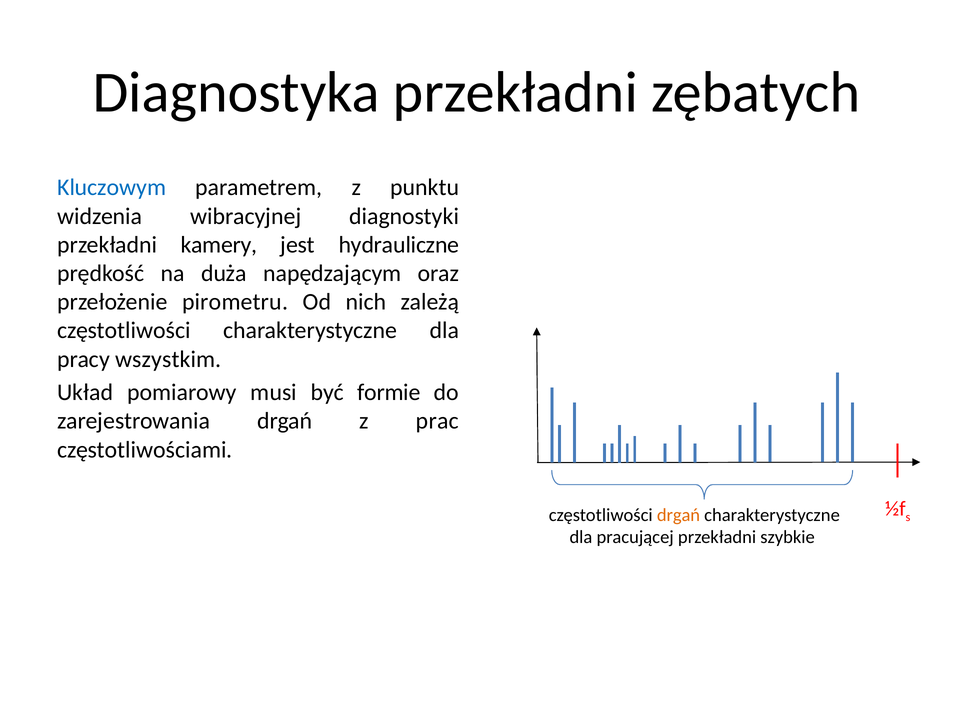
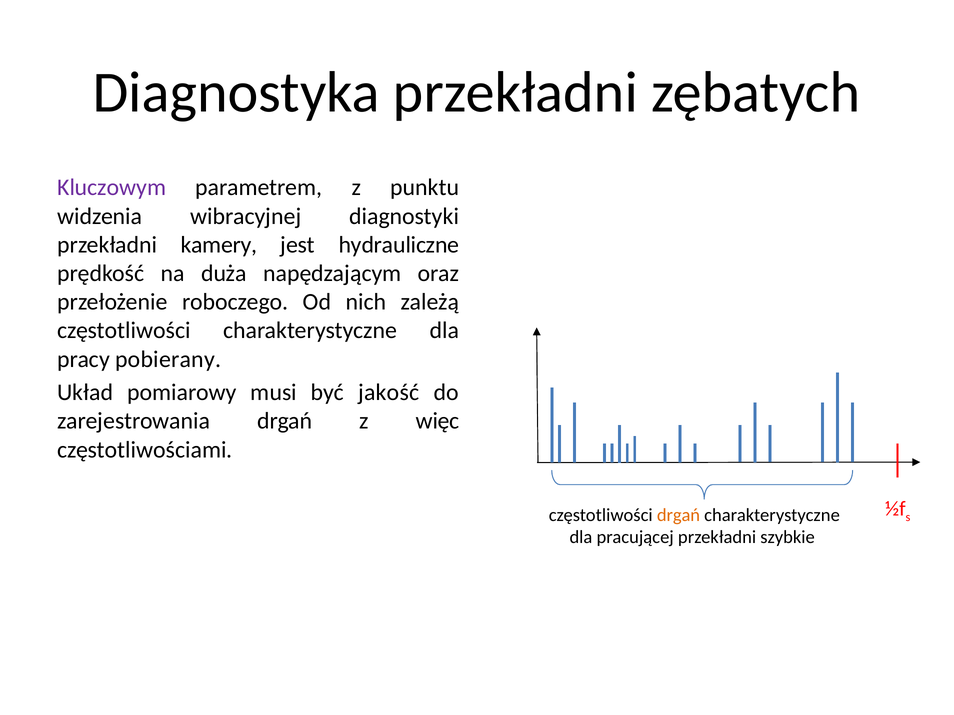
Kluczowym colour: blue -> purple (112, 188)
pirometru: pirometru -> roboczego (235, 302)
wszystkim: wszystkim -> pobierany (168, 359)
formie: formie -> jakość (389, 393)
prac: prac -> więc (438, 421)
